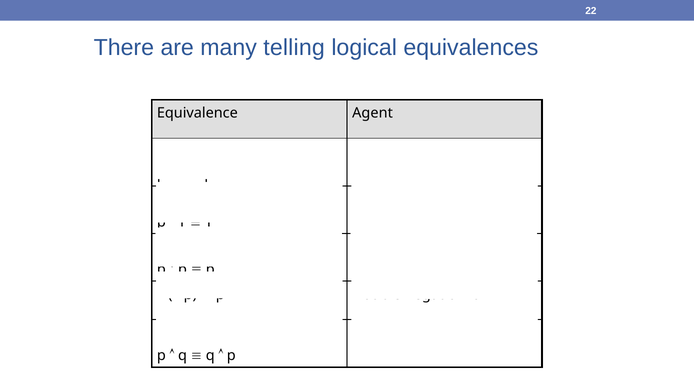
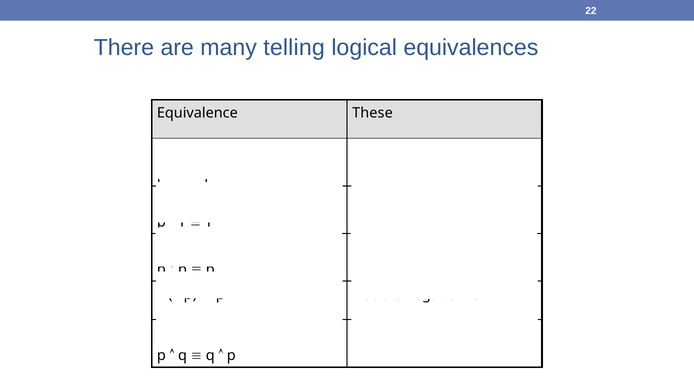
Agent: Agent -> These (372, 113)
